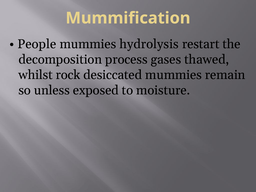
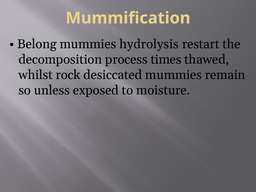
People: People -> Belong (37, 44)
gases: gases -> times (166, 59)
